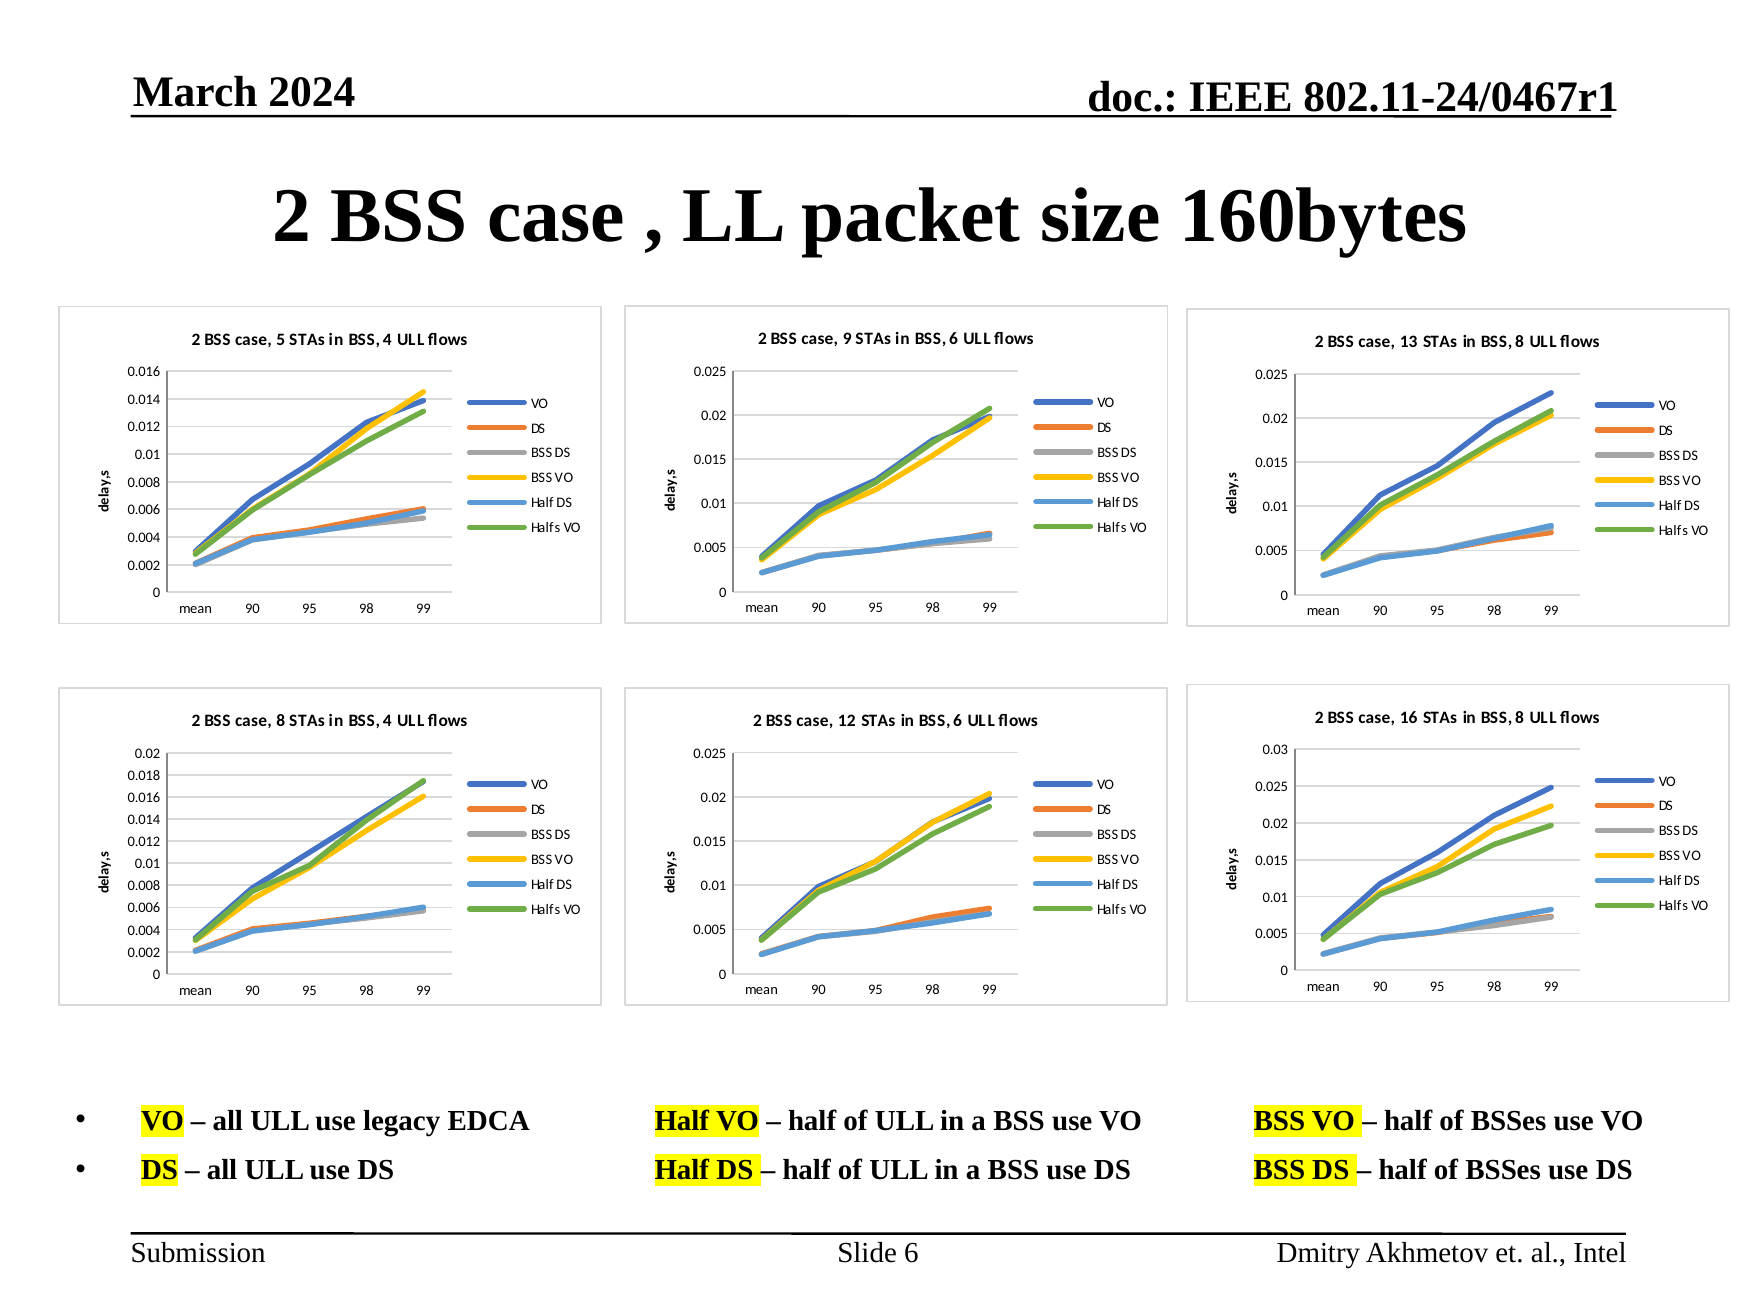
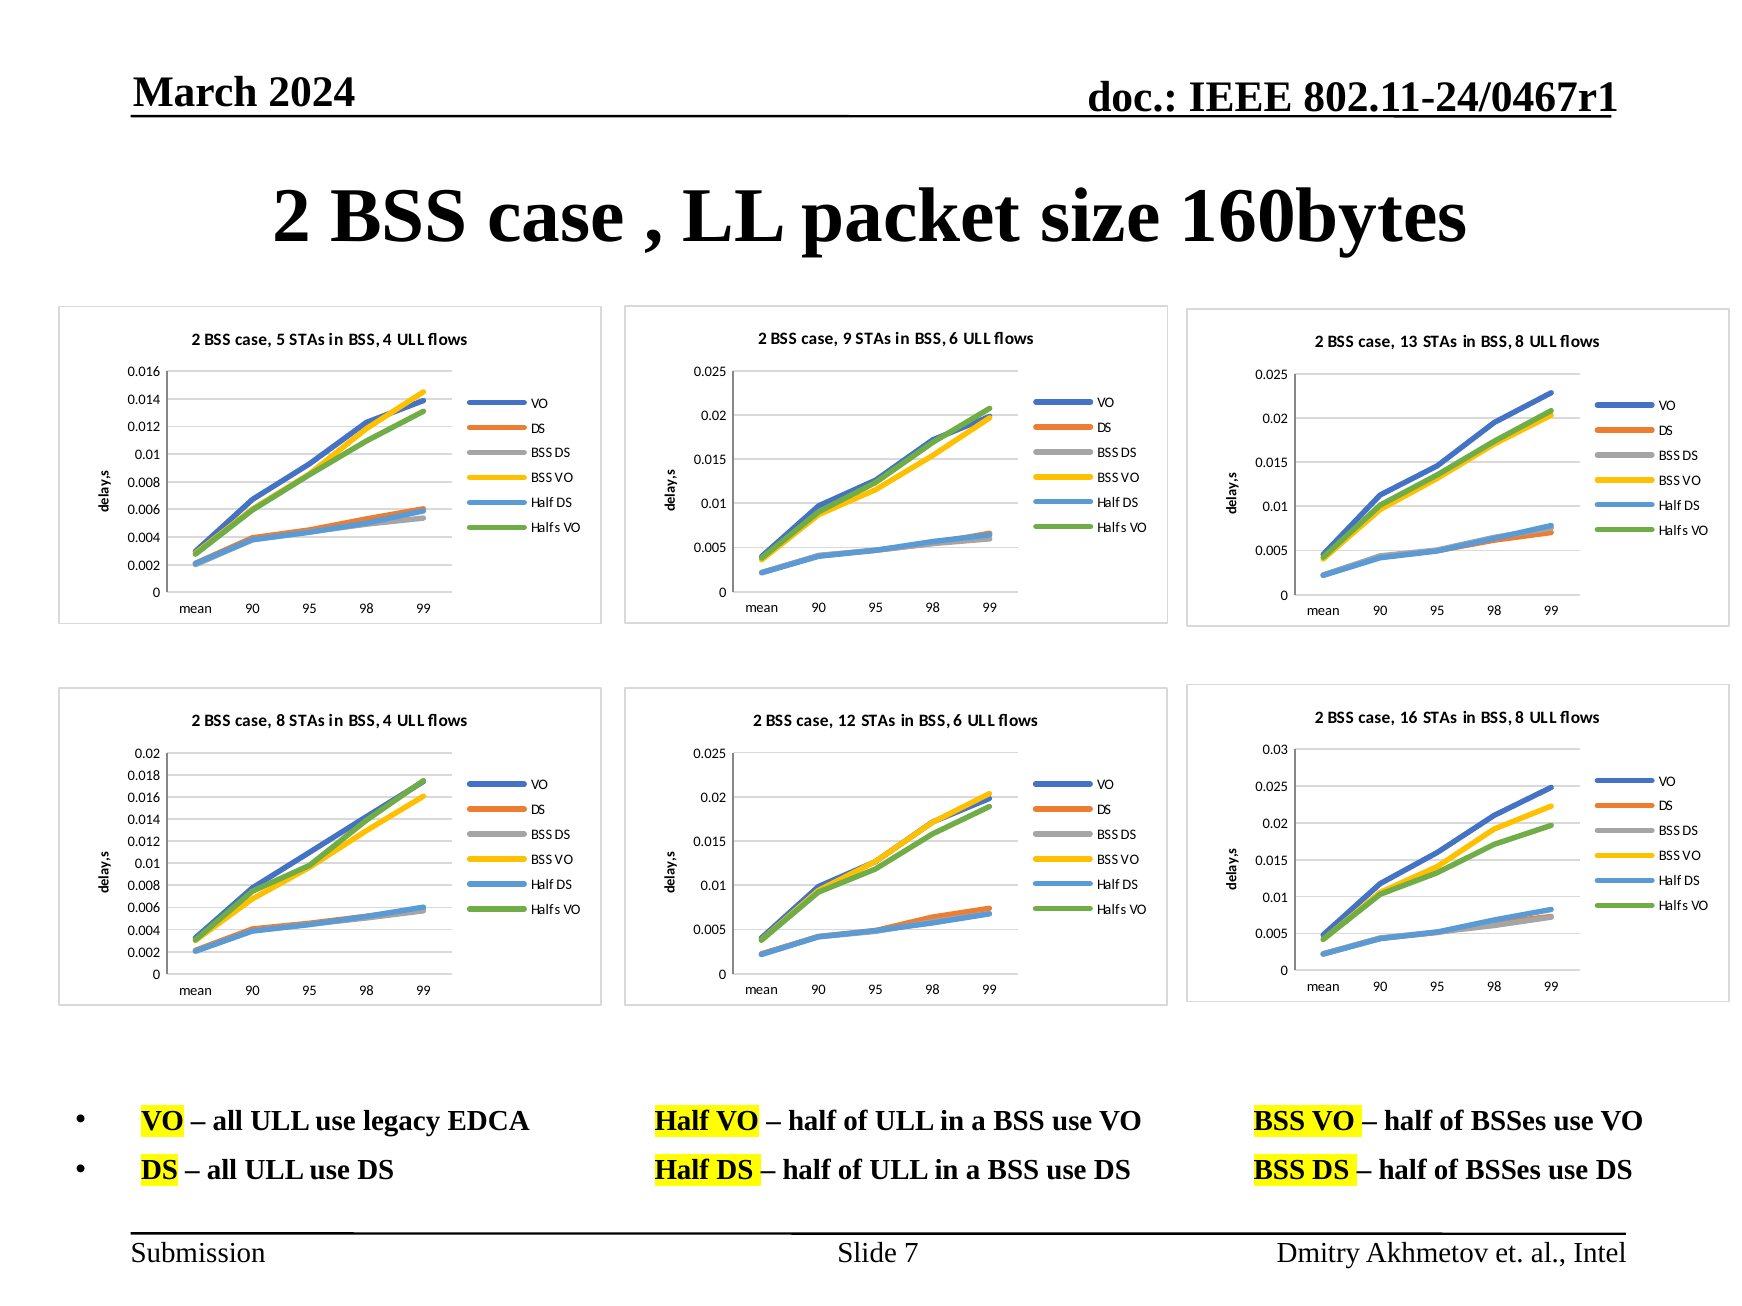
Slide 6: 6 -> 7 (911, 1253)
